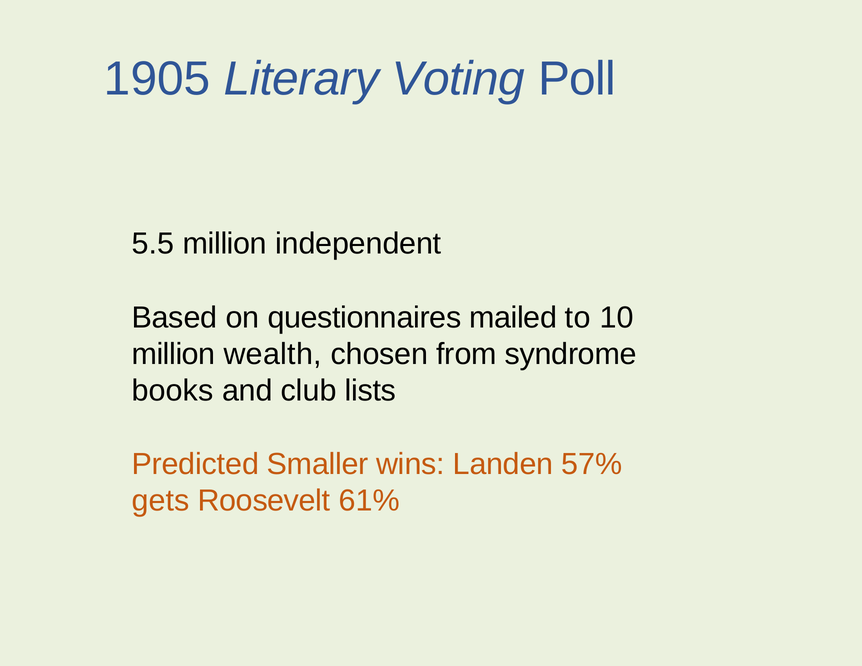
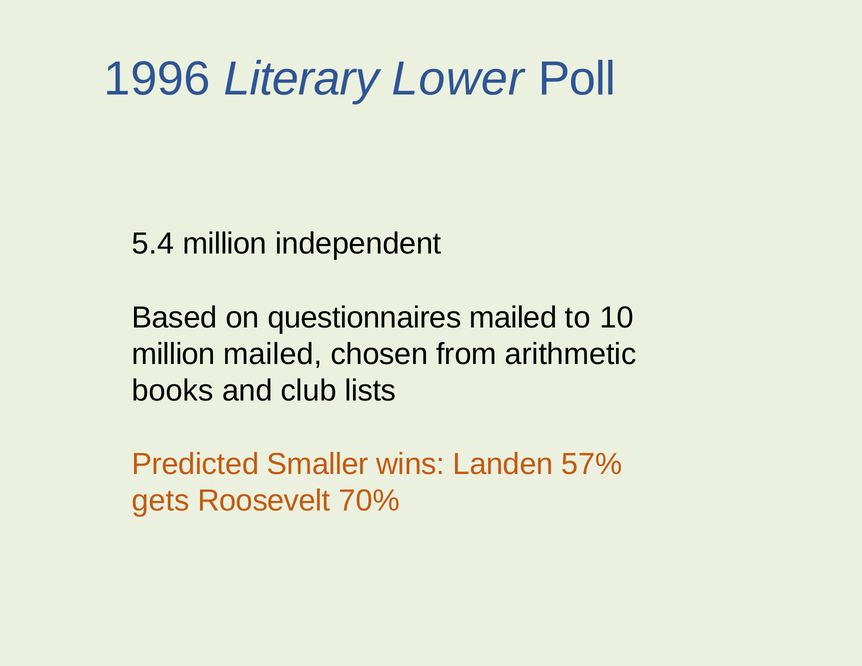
1905: 1905 -> 1996 (157, 79)
Voting: Voting -> Lower (458, 79)
5.5: 5.5 -> 5.4 (153, 244)
million wealth: wealth -> mailed (273, 354)
syndrome: syndrome -> arithmetic (571, 354)
61%: 61% -> 70% (369, 501)
